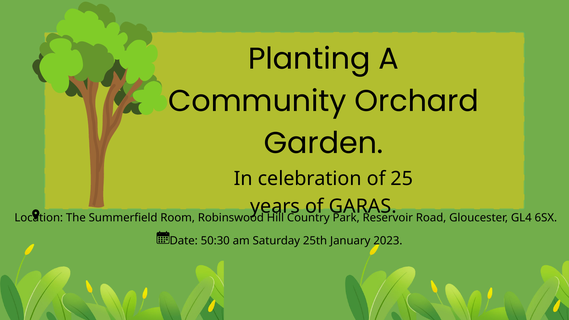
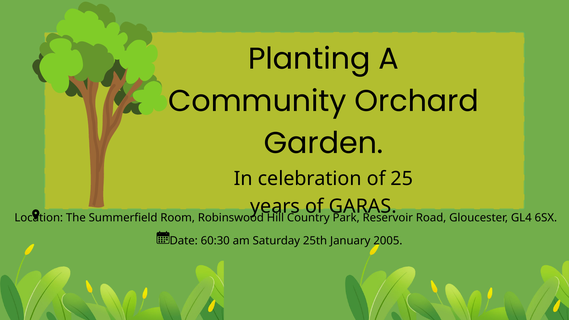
50:30: 50:30 -> 60:30 (215, 241)
2023: 2023 -> 2005 (388, 241)
